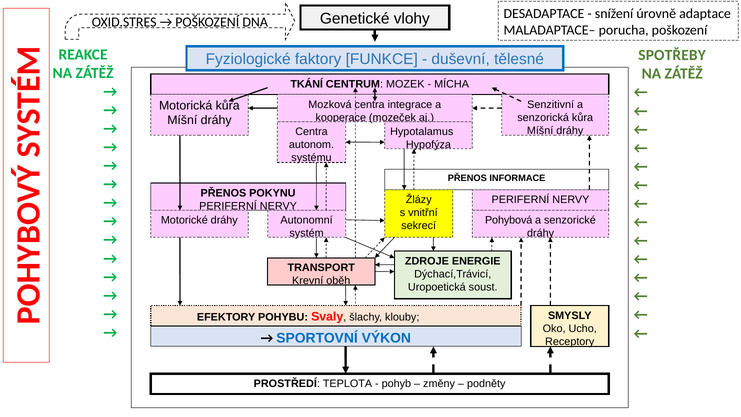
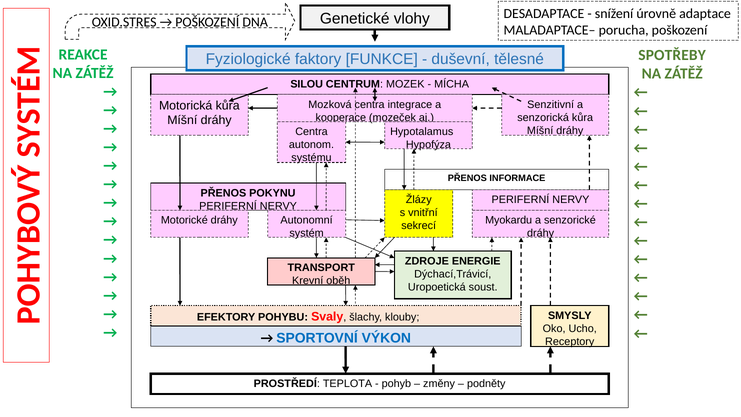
TKÁNÍ: TKÁNÍ -> SILOU (307, 84)
Pohybová: Pohybová -> Myokardu (509, 220)
